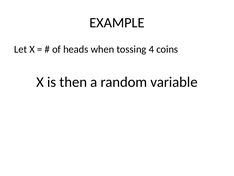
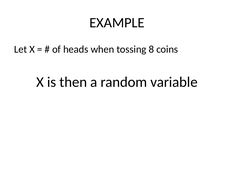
4: 4 -> 8 (151, 49)
